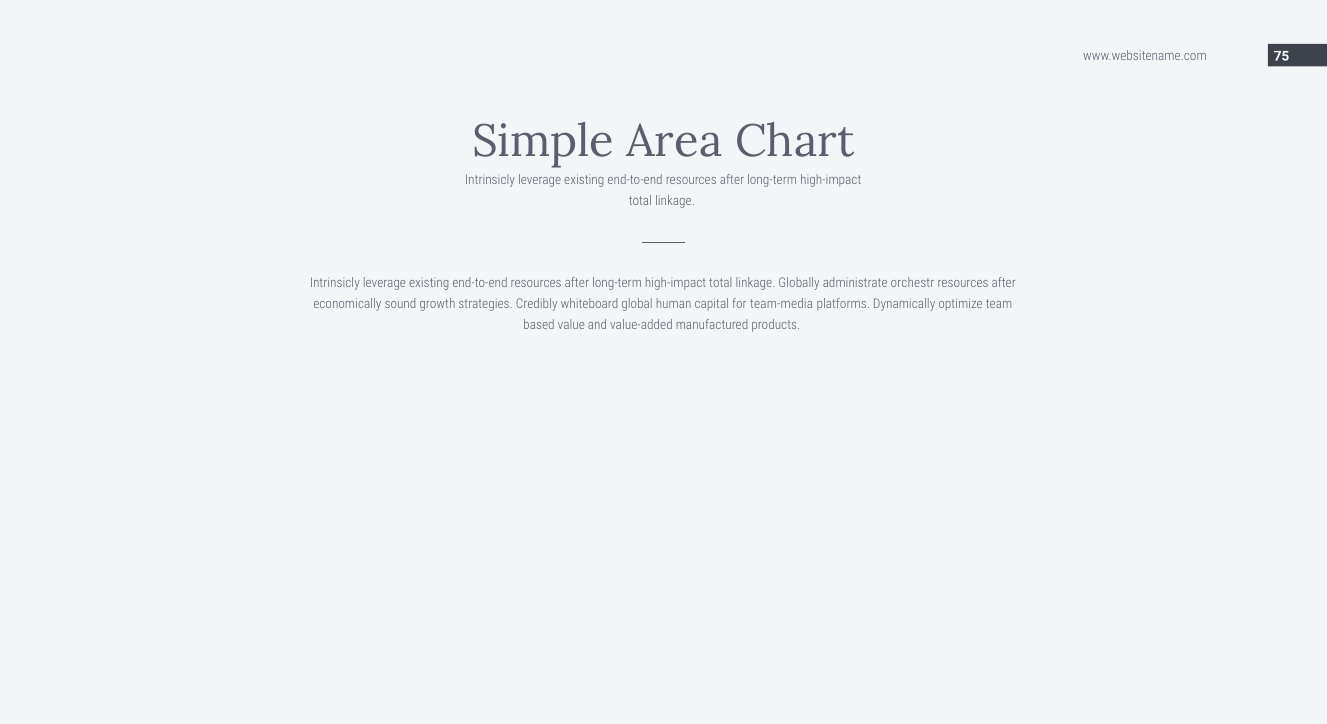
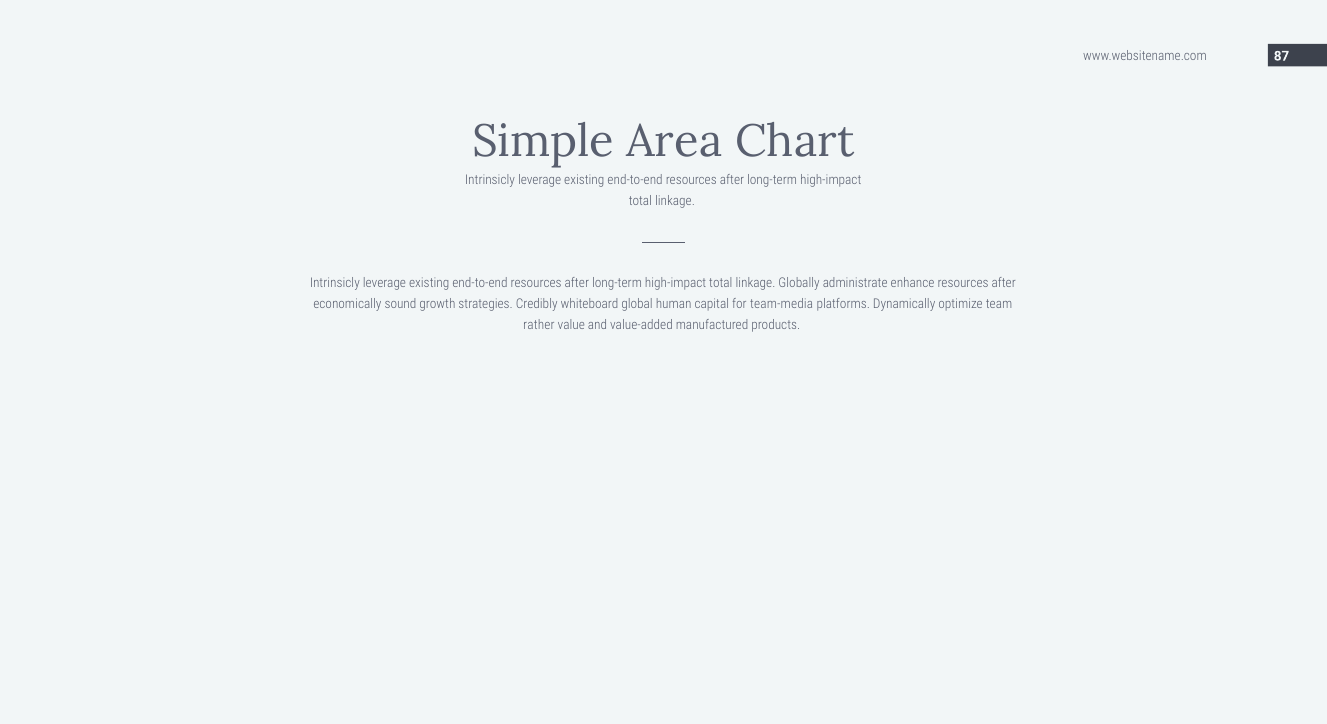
75: 75 -> 87 (1281, 56)
orchestr: orchestr -> enhance (913, 283)
based: based -> rather (539, 325)
